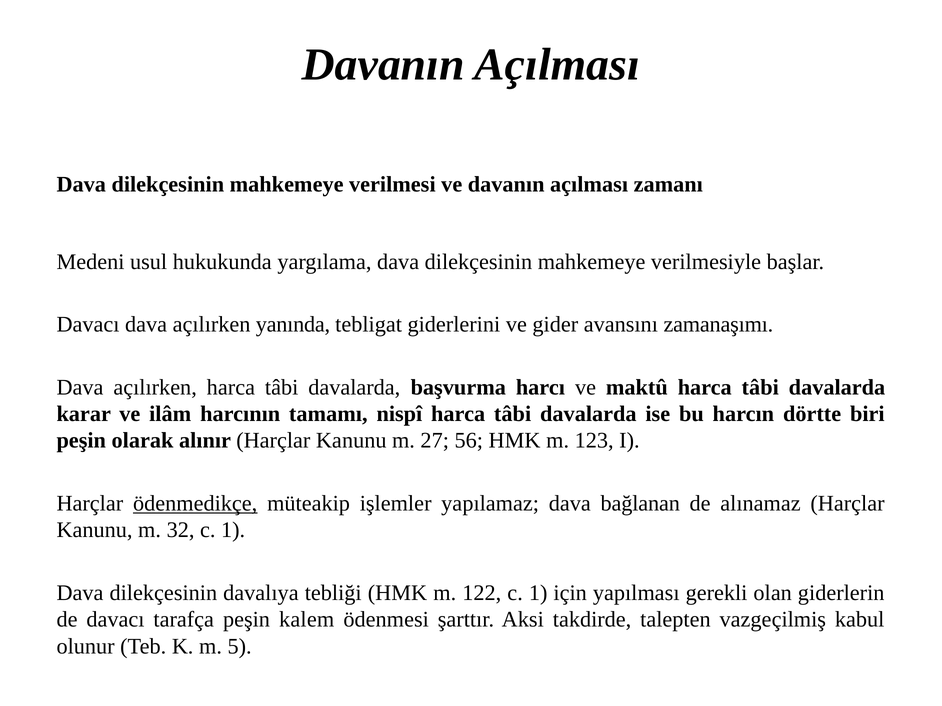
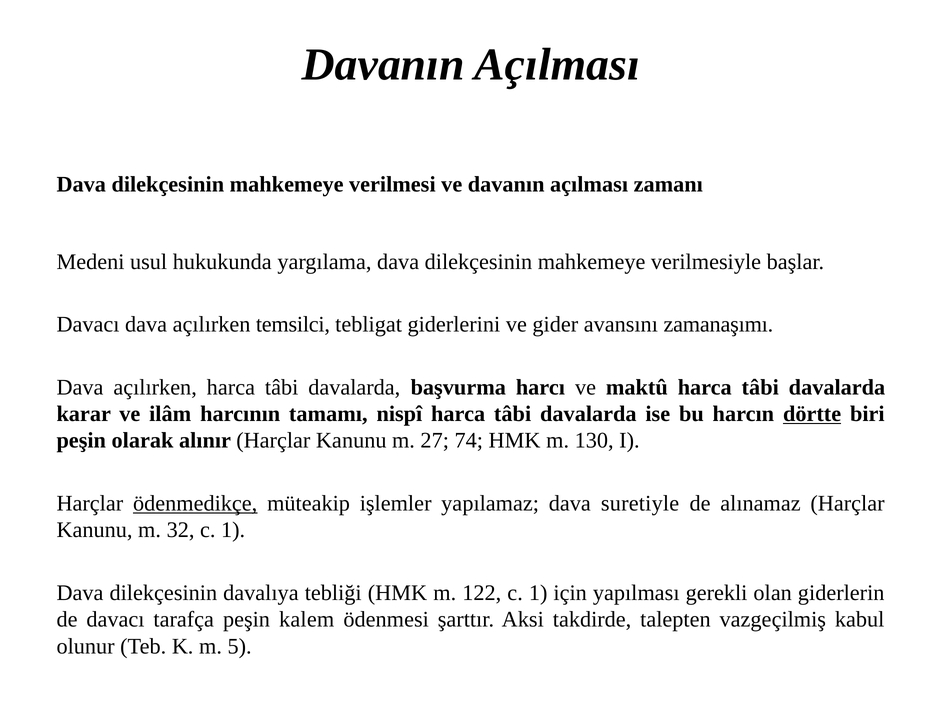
yanında: yanında -> temsilci (293, 325)
dörtte underline: none -> present (812, 414)
56: 56 -> 74 (469, 441)
123: 123 -> 130 (594, 441)
bağlanan: bağlanan -> suretiyle (640, 504)
